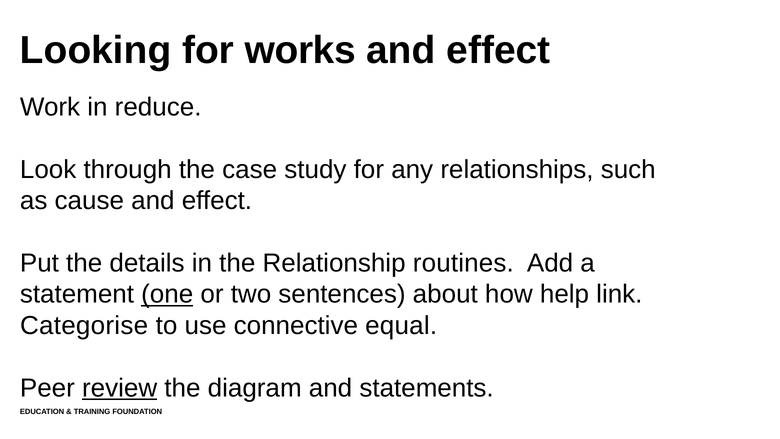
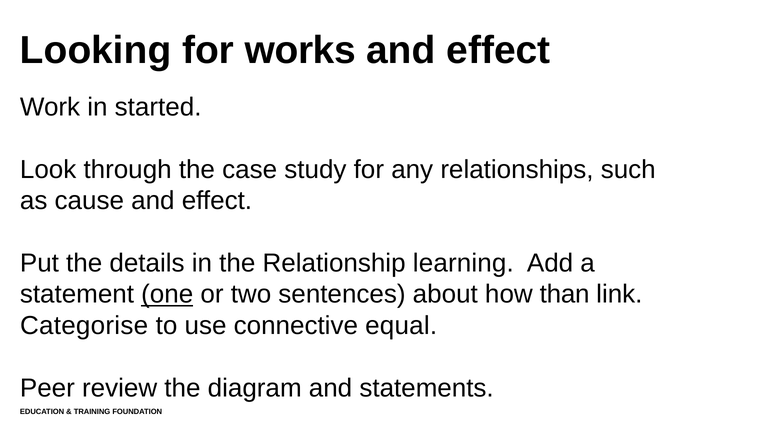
reduce: reduce -> started (158, 107)
routines: routines -> learning (463, 263)
help: help -> than (565, 294)
review underline: present -> none (120, 388)
